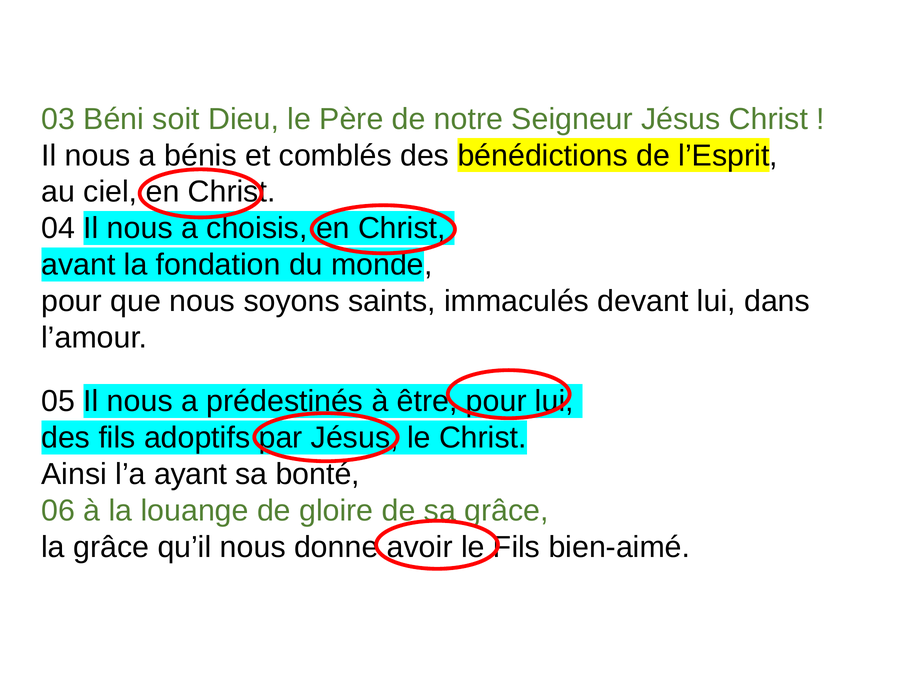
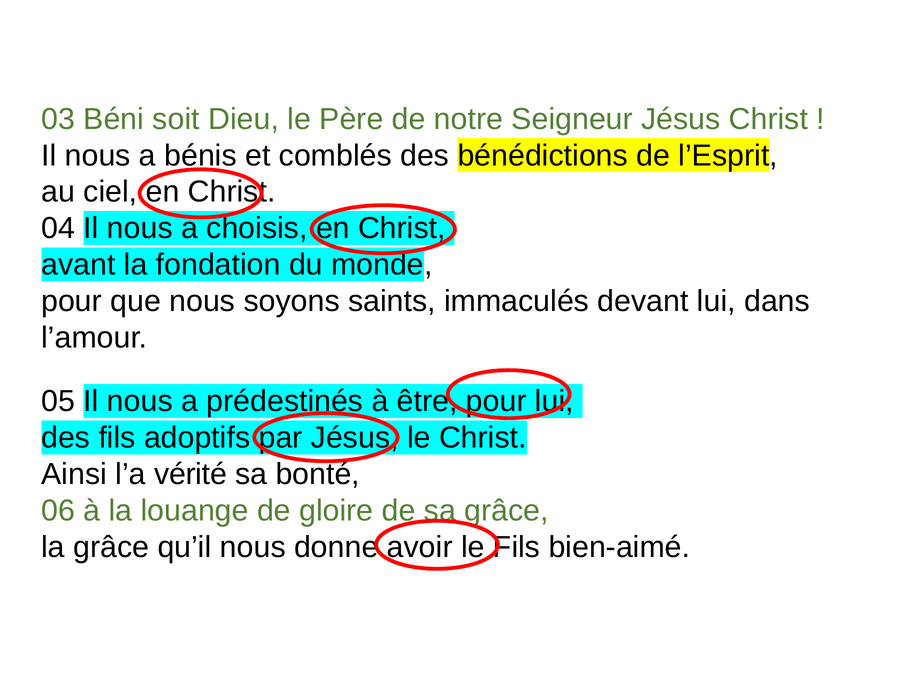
ayant: ayant -> vérité (191, 474)
